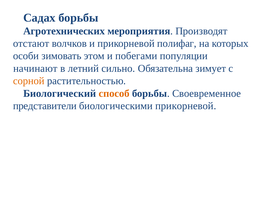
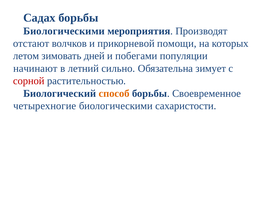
Агротехнических: Агротехнических -> Биологическими (64, 31)
полифаг: полифаг -> помощи (177, 43)
особи: особи -> летом (26, 56)
этом: этом -> дней (94, 56)
сорной colour: orange -> red (29, 81)
представители: представители -> четырехногие (45, 106)
биологическими прикорневой: прикорневой -> сахаристости (186, 106)
